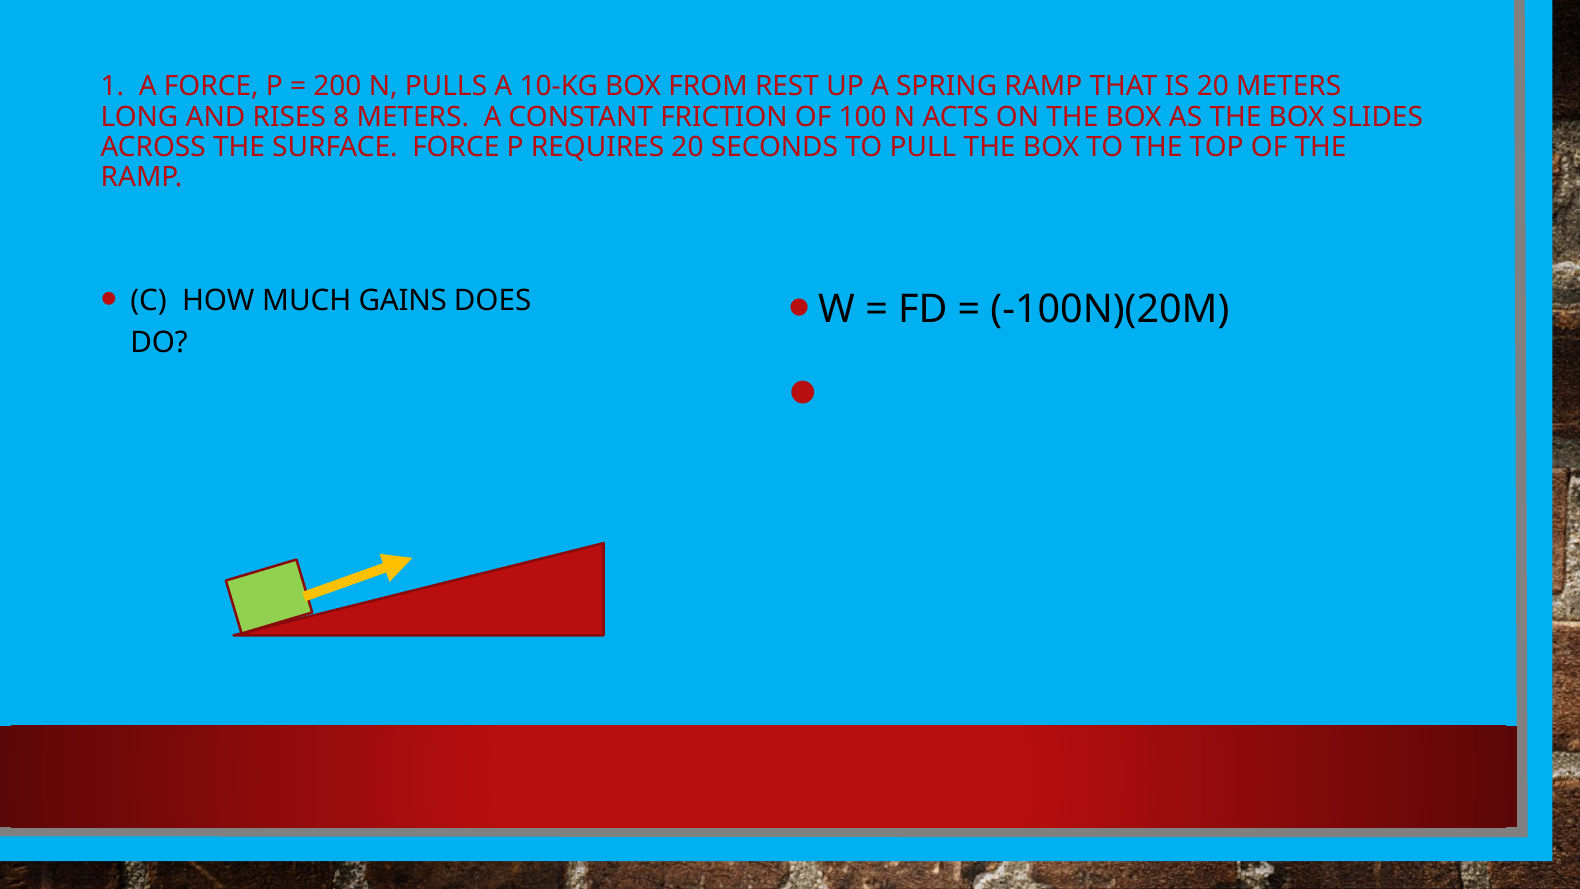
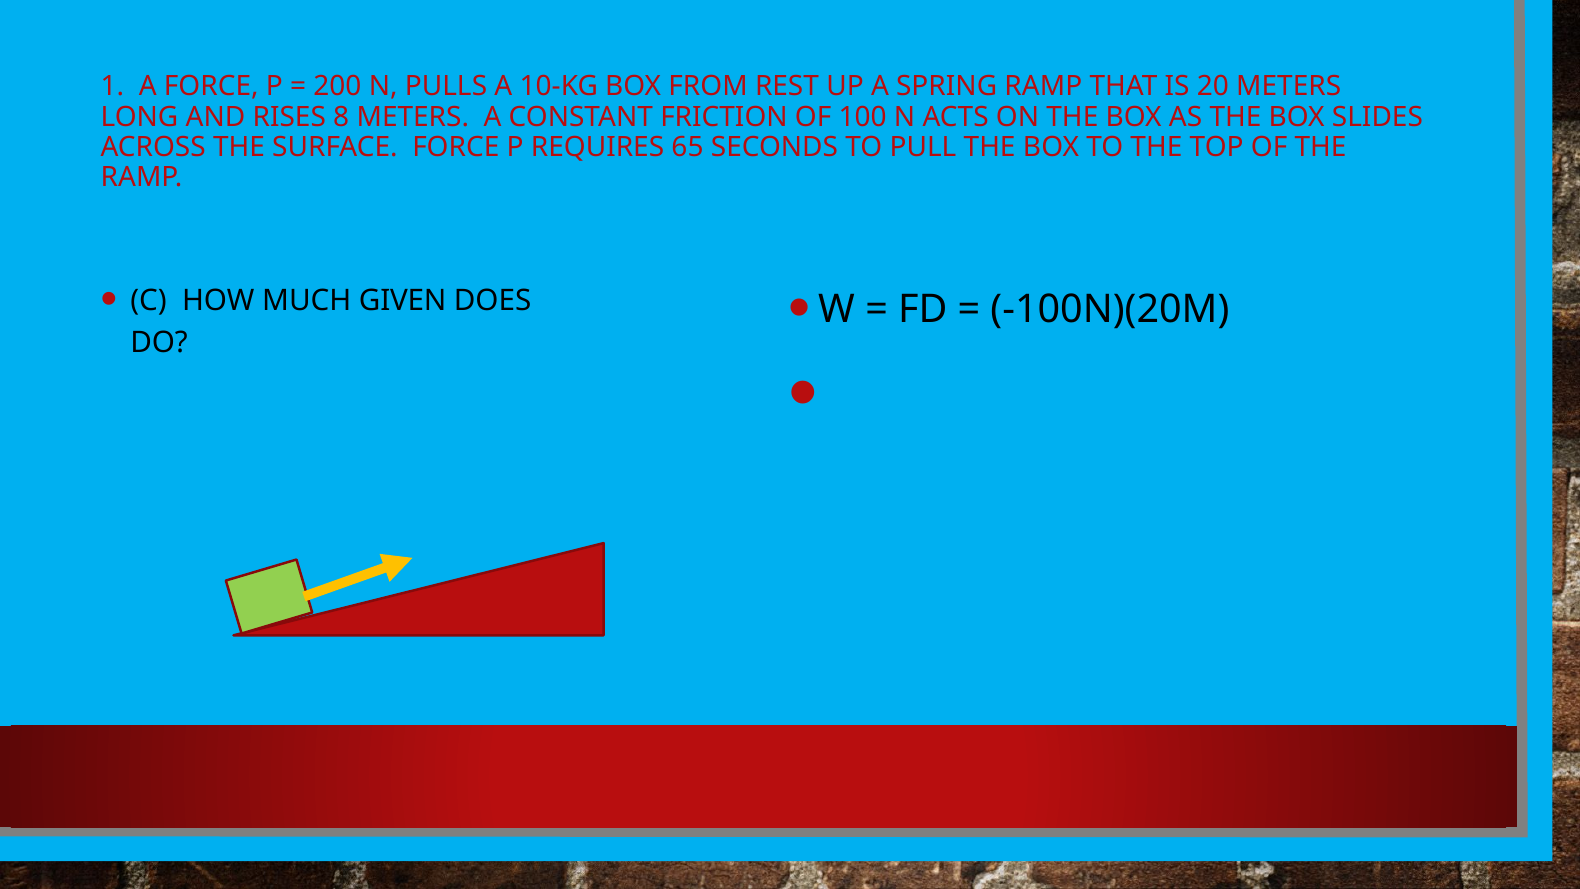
REQUIRES 20: 20 -> 65 (688, 147)
GAINS: GAINS -> GIVEN (403, 300)
